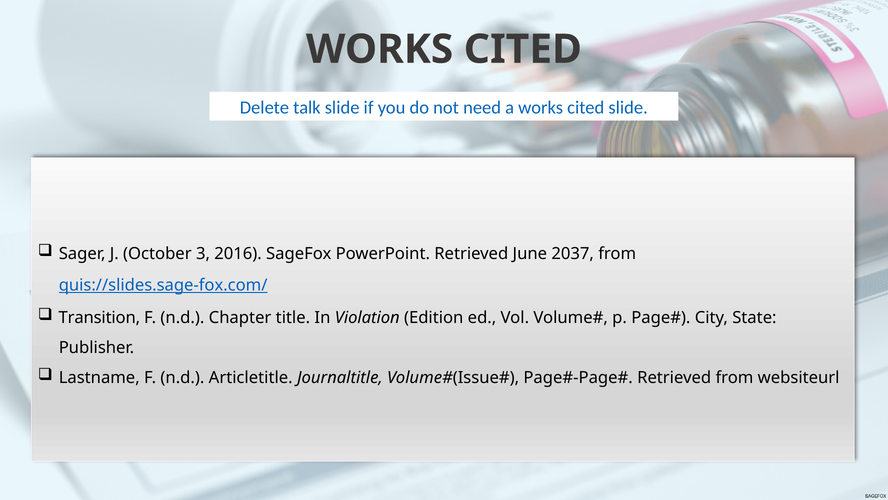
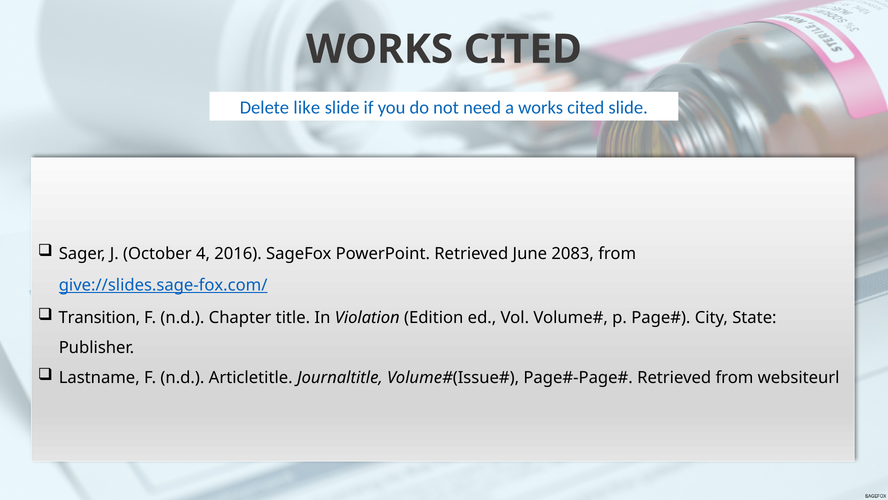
talk: talk -> like (307, 107)
3: 3 -> 4 (203, 253)
2037: 2037 -> 2083 (573, 253)
quis://slides.sage-fox.com/: quis://slides.sage-fox.com/ -> give://slides.sage-fox.com/ (163, 285)
